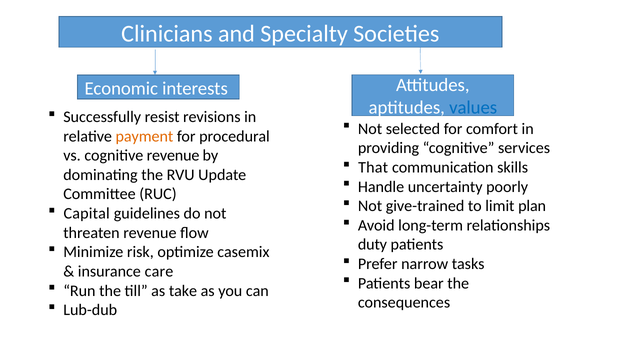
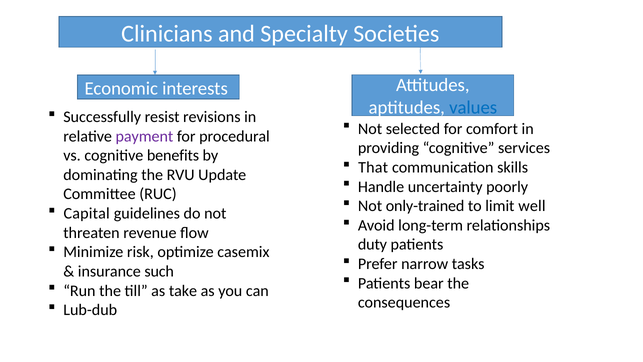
payment colour: orange -> purple (144, 136)
cognitive revenue: revenue -> benefits (173, 155)
give-trained: give-trained -> only-trained (425, 206)
plan: plan -> well (532, 206)
care: care -> such (159, 271)
